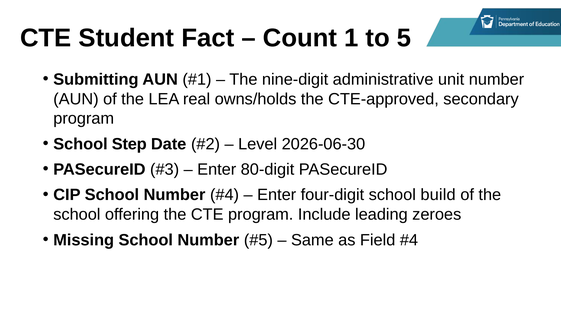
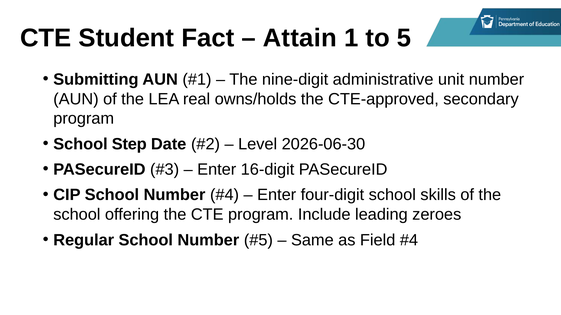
Count: Count -> Attain (300, 38)
80-digit: 80-digit -> 16-digit (268, 170)
build: build -> skills (438, 195)
Missing: Missing -> Regular (84, 240)
